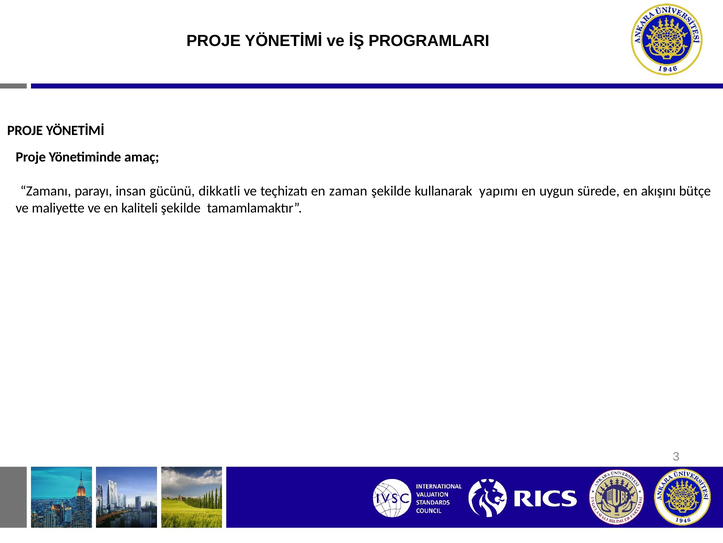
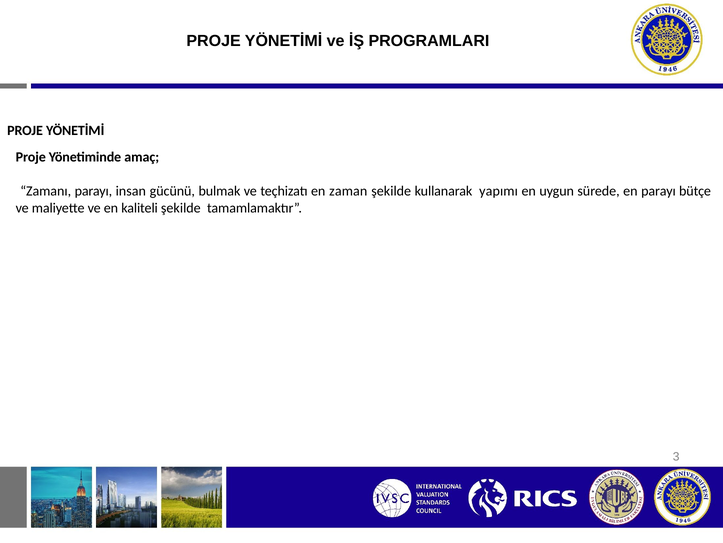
dikkatli: dikkatli -> bulmak (219, 191)
en akışını: akışını -> parayı (658, 191)
